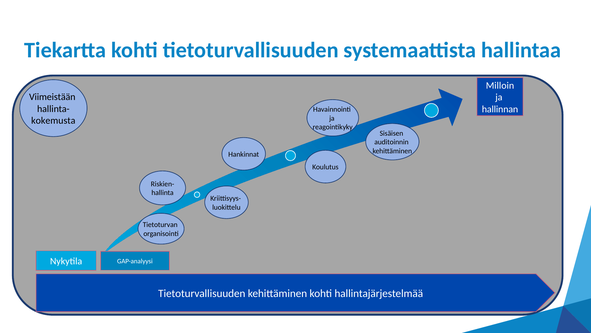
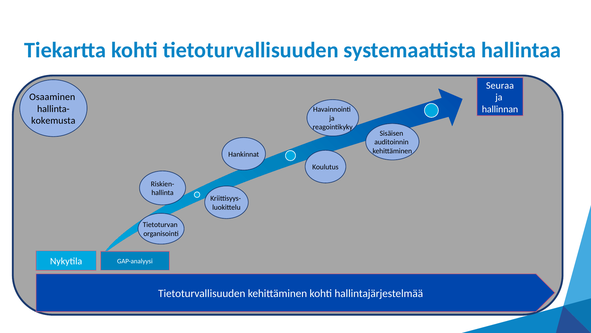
Milloin: Milloin -> Seuraa (500, 85)
Viimeistään: Viimeistään -> Osaaminen (52, 97)
